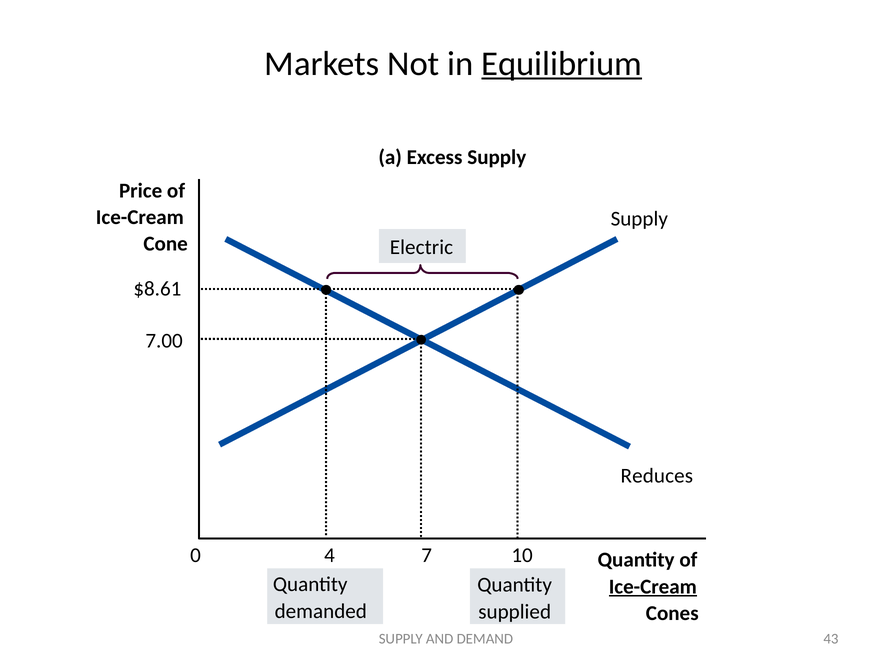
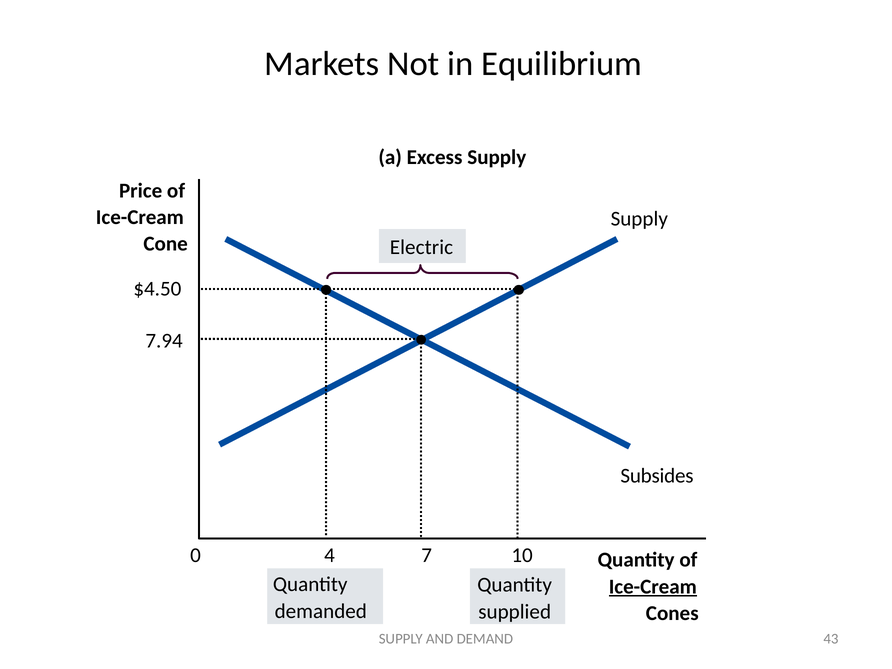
Equilibrium underline: present -> none (562, 64)
$8.61: $8.61 -> $4.50 (157, 289)
7.00: 7.00 -> 7.94 (164, 341)
Reduces: Reduces -> Subsides (657, 476)
